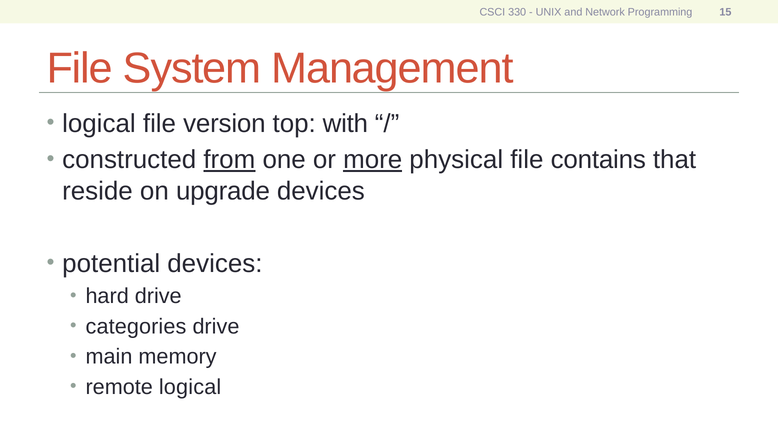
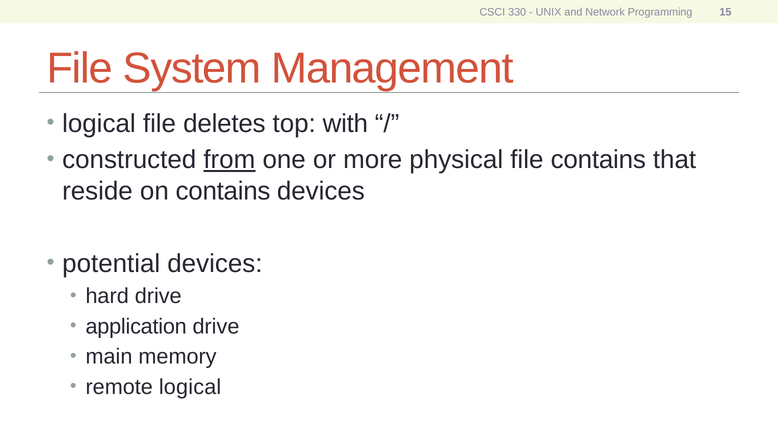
version: version -> deletes (224, 123)
more underline: present -> none (373, 160)
on upgrade: upgrade -> contains (223, 191)
categories: categories -> application (136, 326)
